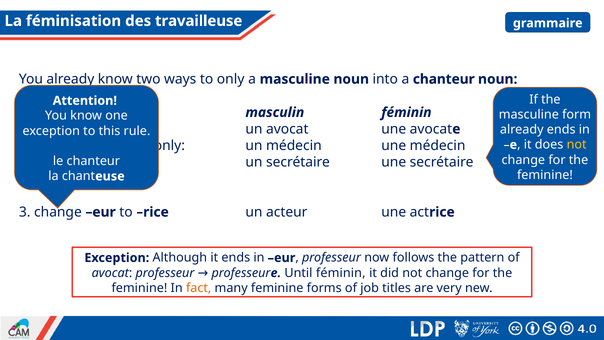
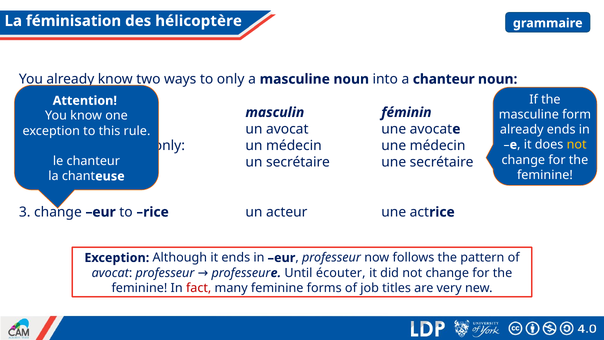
travailleuse: travailleuse -> hélicoptère (199, 21)
Until féminin: féminin -> écouter (341, 273)
fact colour: orange -> red (199, 288)
